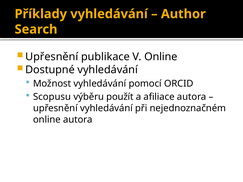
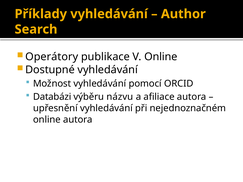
Upřesnění: Upřesnění -> Operátory (52, 57)
Scopusu: Scopusu -> Databázi (52, 97)
použít: použít -> názvu (120, 97)
